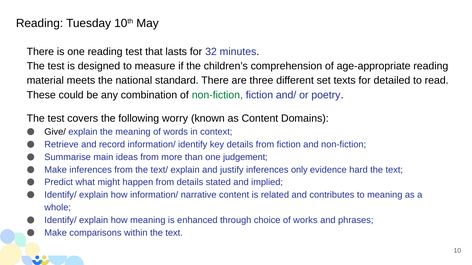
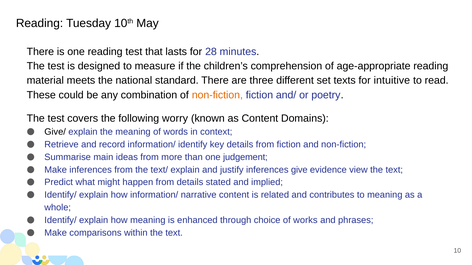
32: 32 -> 28 (211, 52)
detailed: detailed -> intuitive (392, 81)
non-fiction colour: green -> orange (217, 95)
only: only -> give (299, 170)
hard: hard -> view (359, 170)
